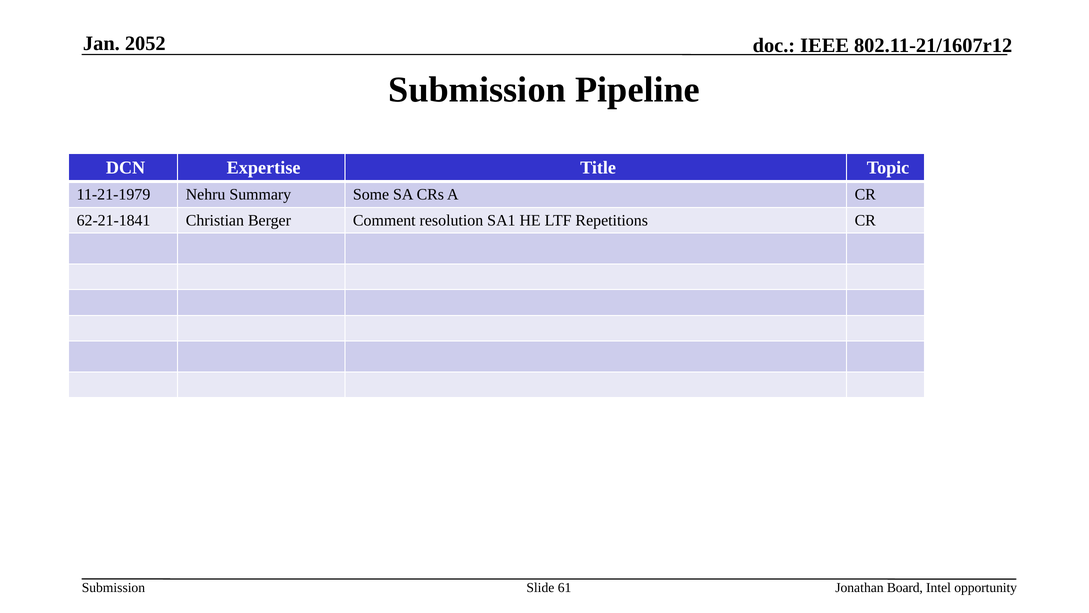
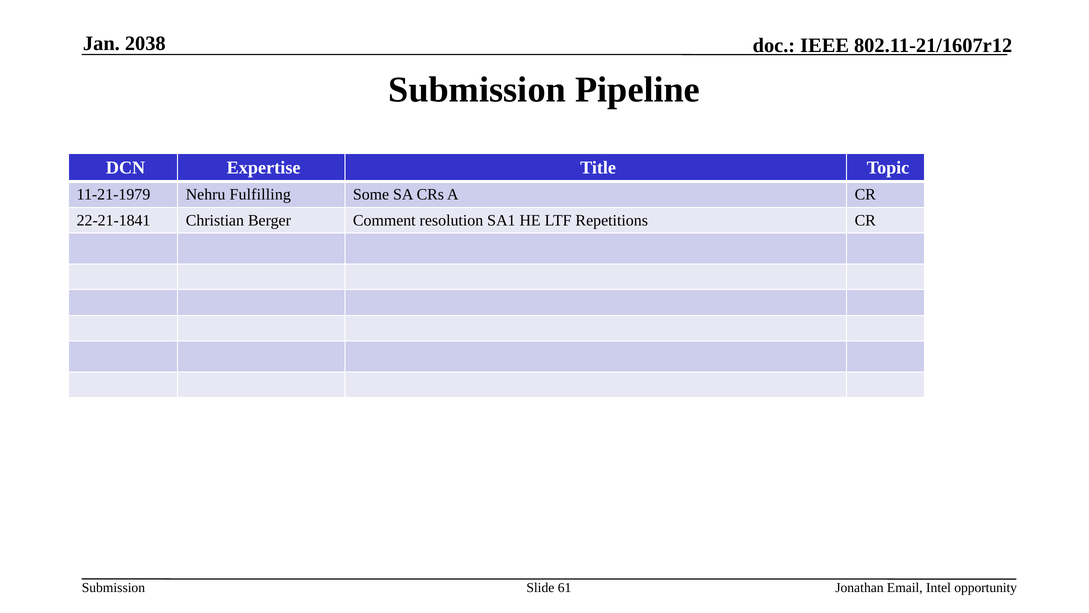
2052: 2052 -> 2038 (145, 43)
Summary: Summary -> Fulfilling (260, 195)
62-21-1841: 62-21-1841 -> 22-21-1841 (114, 220)
Board: Board -> Email (905, 587)
